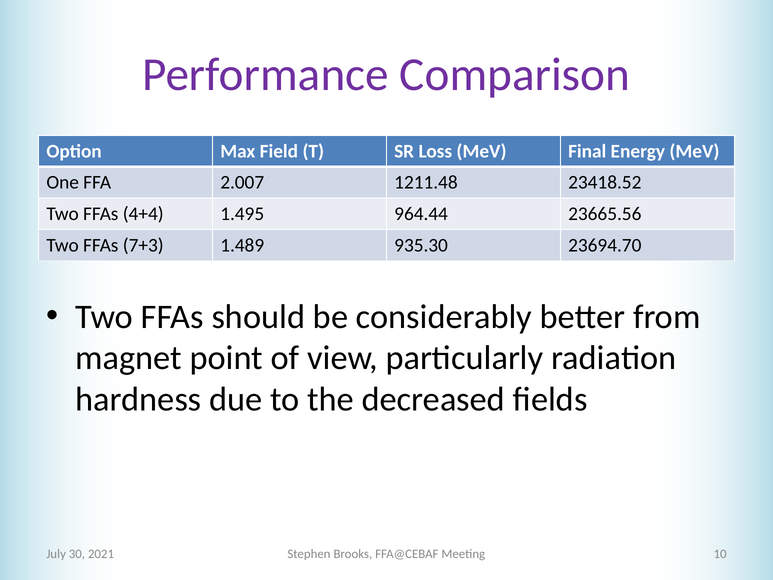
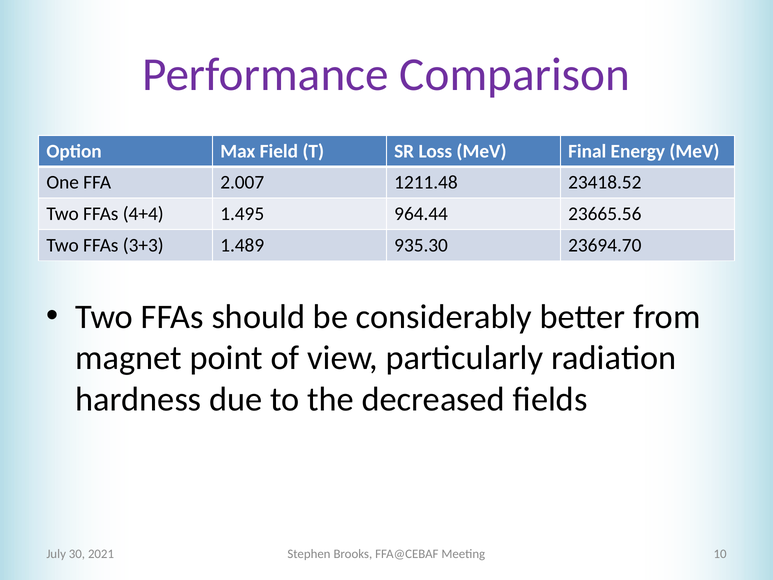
7+3: 7+3 -> 3+3 (143, 245)
